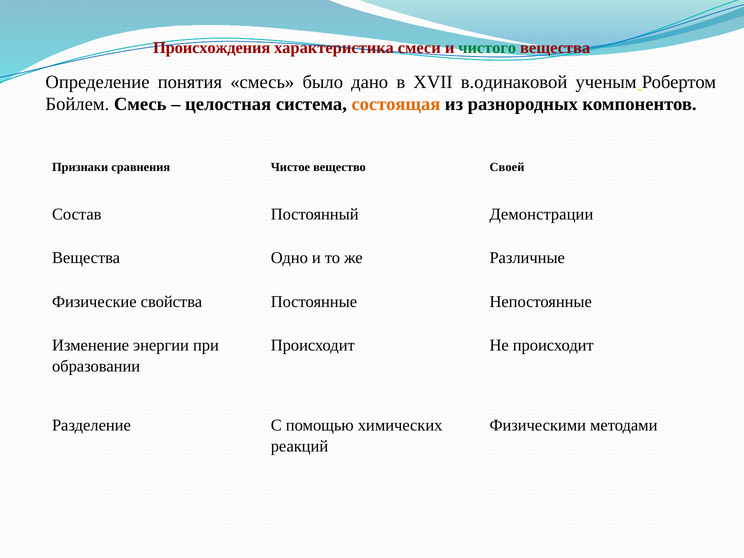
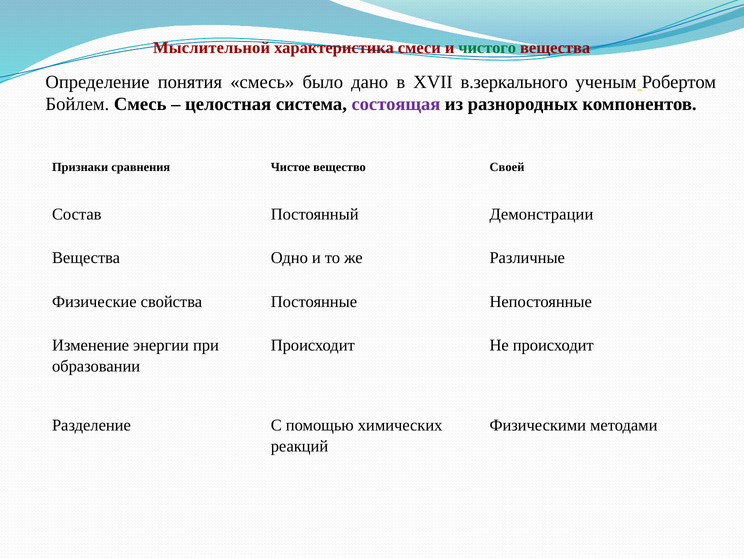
Происхождения: Происхождения -> Мыслительной (212, 48)
в.одинаковой: в.одинаковой -> в.зеркального (514, 82)
состоящая colour: orange -> purple (396, 104)
